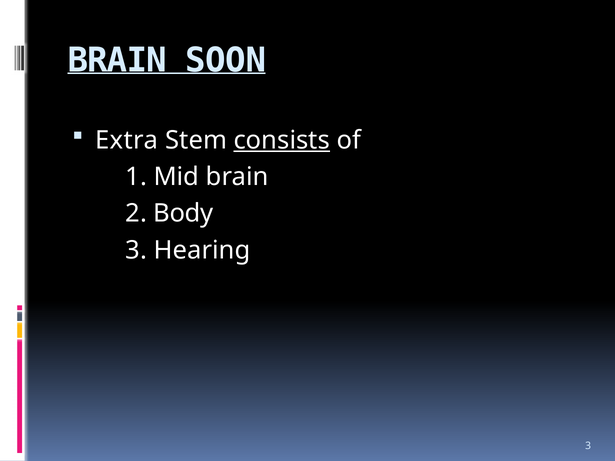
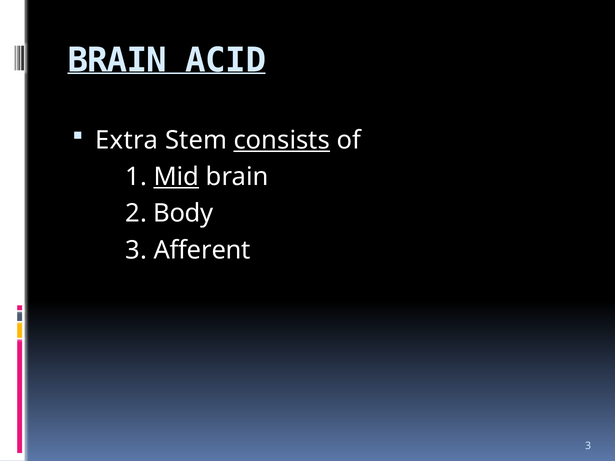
SOON: SOON -> ACID (226, 60)
Mid underline: none -> present (176, 177)
Hearing: Hearing -> Afferent (202, 250)
